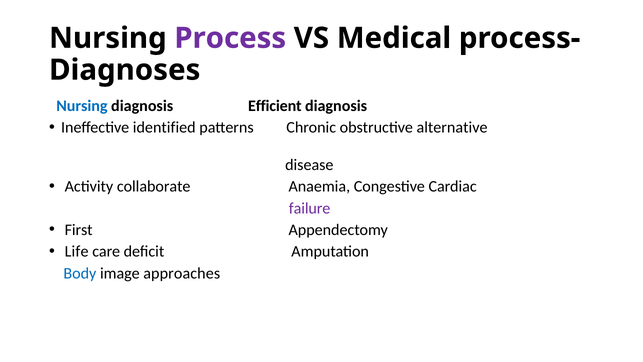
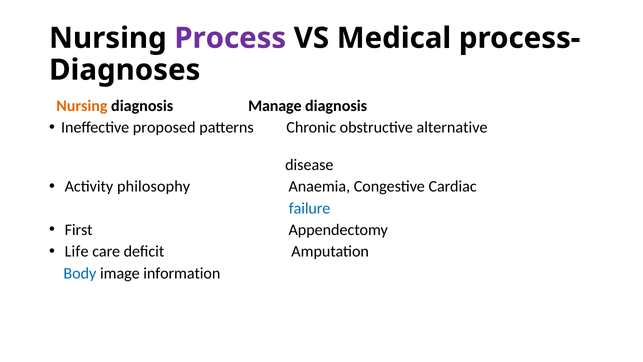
Nursing colour: blue -> orange (82, 106)
Efficient: Efficient -> Manage (275, 106)
identified: identified -> proposed (164, 128)
collaborate: collaborate -> philosophy (154, 186)
failure colour: purple -> blue (310, 208)
approaches: approaches -> information (182, 273)
